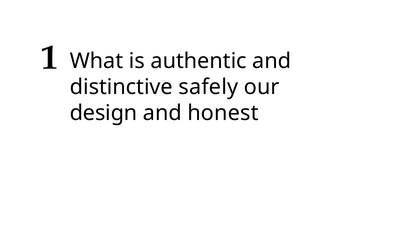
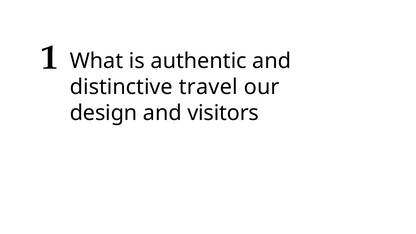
safely: safely -> travel (208, 87)
honest: honest -> visitors (223, 113)
